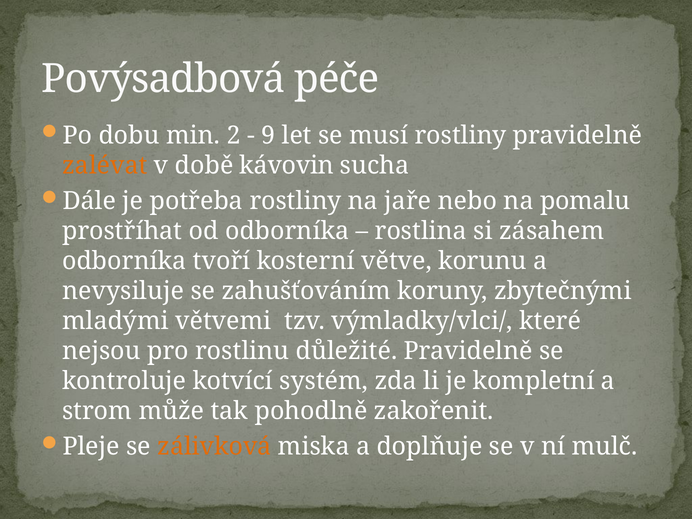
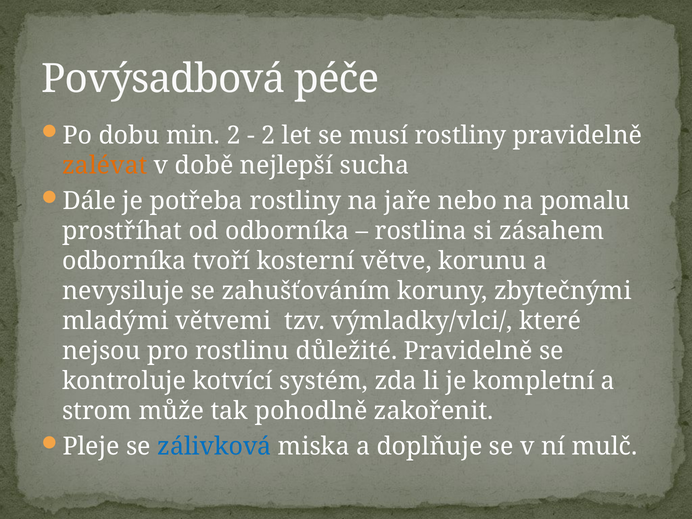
9: 9 -> 2 (268, 135)
kávovin: kávovin -> nejlepší (287, 165)
zálivková colour: orange -> blue (214, 447)
